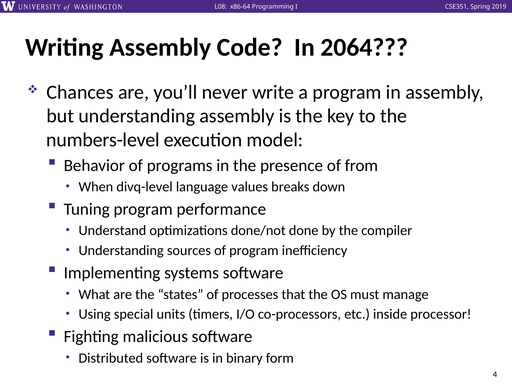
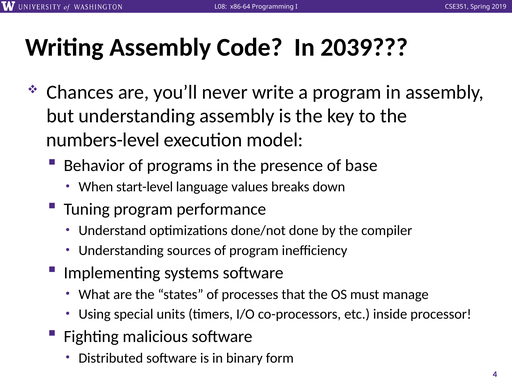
2064: 2064 -> 2039 (364, 48)
from: from -> base (361, 165)
divq-level: divq-level -> start-level (145, 187)
